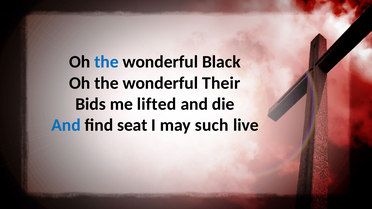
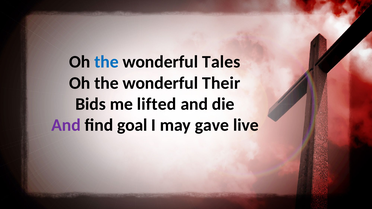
Black: Black -> Tales (221, 62)
And colour: blue -> purple (66, 125)
seat: seat -> goal (132, 125)
such: such -> gave (212, 125)
